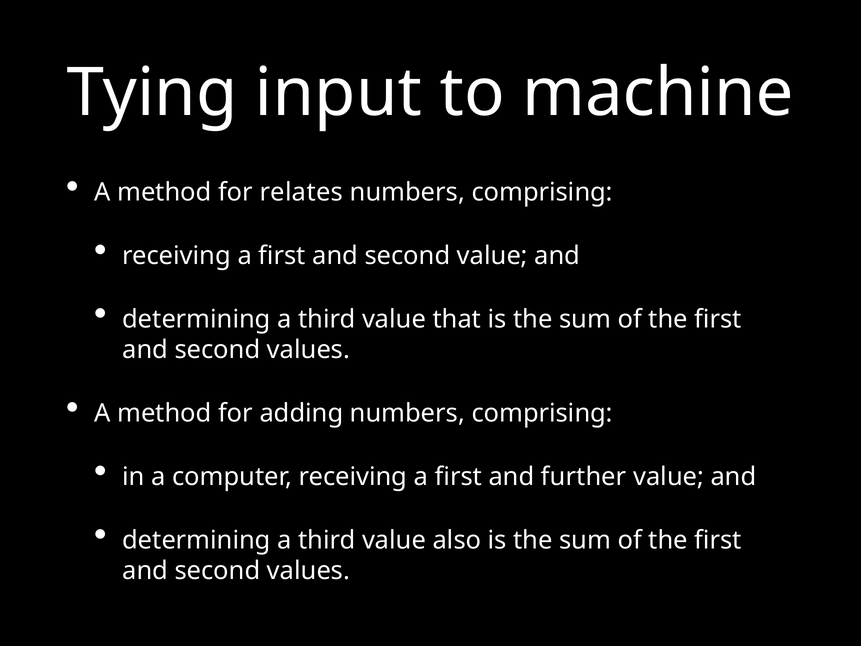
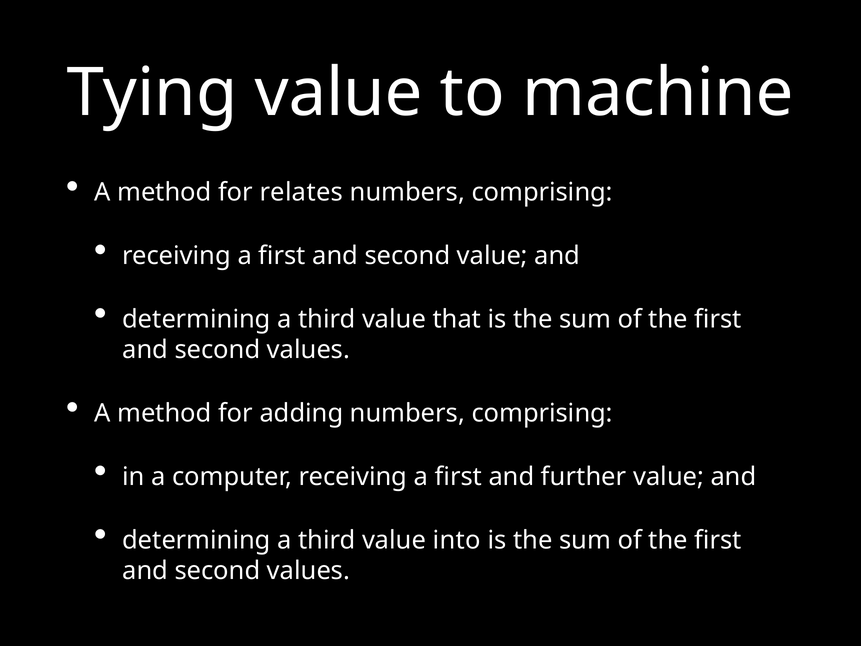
Tying input: input -> value (339, 93)
also: also -> into (457, 540)
